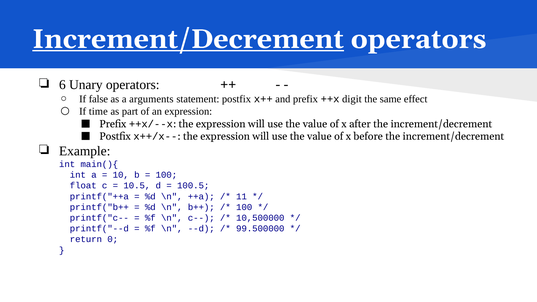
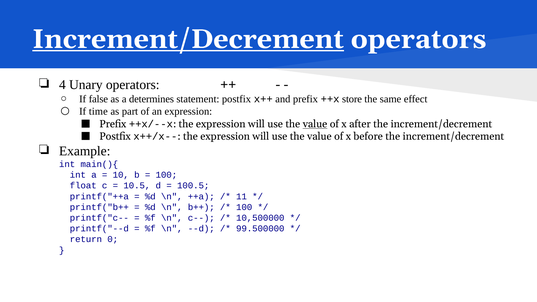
6: 6 -> 4 (62, 85)
arguments: arguments -> determines (151, 99)
digit: digit -> store (352, 99)
value underline: none -> present (315, 124)
